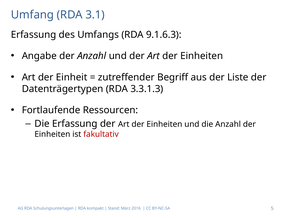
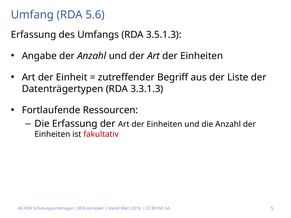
3.1: 3.1 -> 5.6 (95, 15)
9.1.6.3: 9.1.6.3 -> 3.5.1.3 (164, 35)
